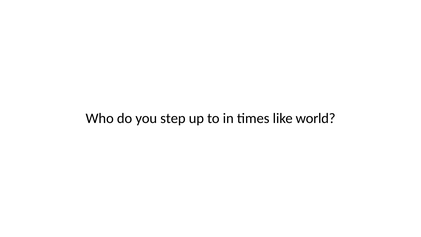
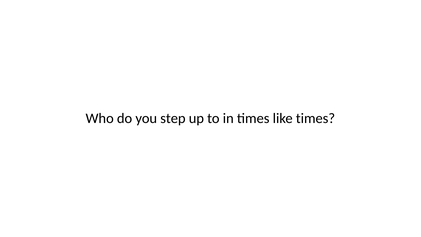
like world: world -> times (315, 118)
